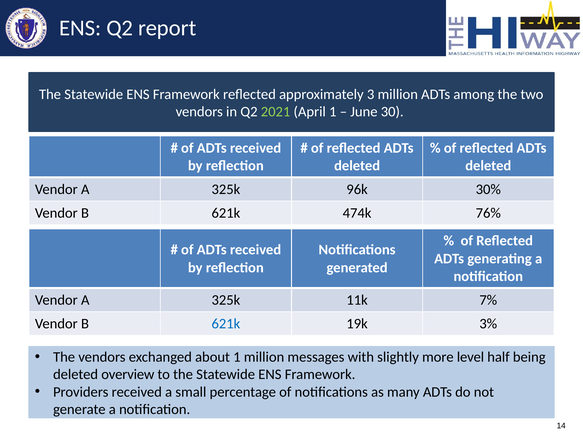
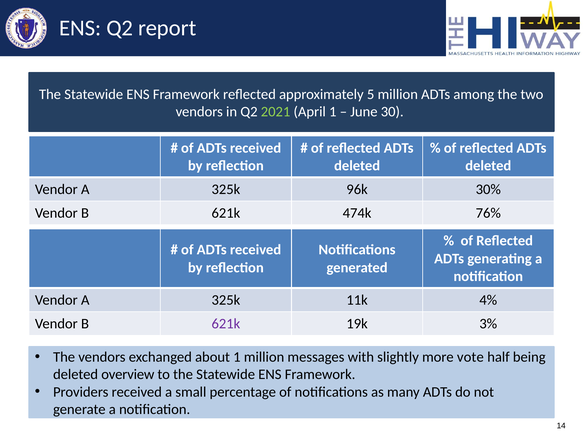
3: 3 -> 5 (371, 94)
7%: 7% -> 4% (488, 300)
621k colour: blue -> purple (226, 324)
level: level -> vote (470, 357)
